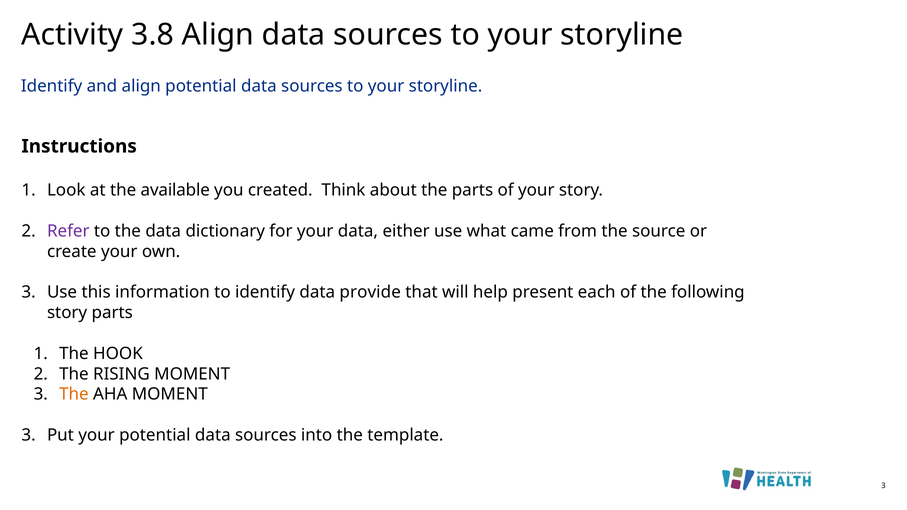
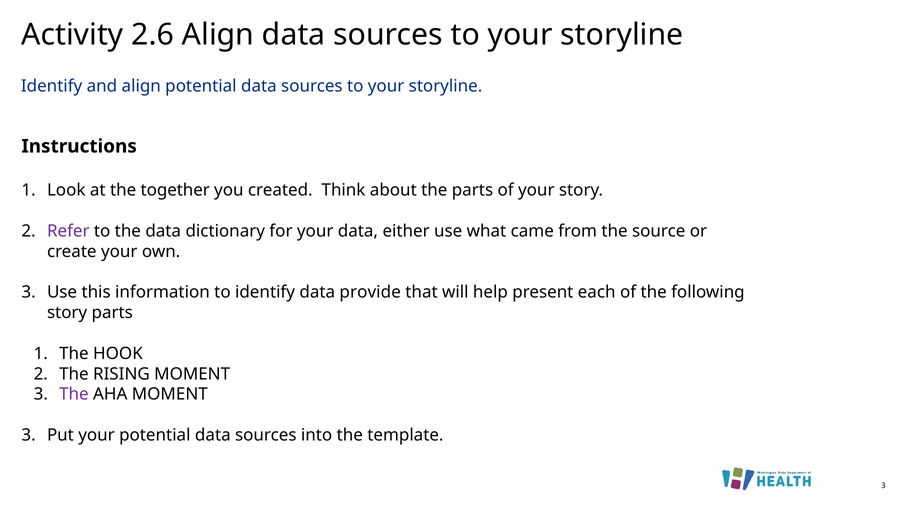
3.8: 3.8 -> 2.6 (153, 35)
available: available -> together (175, 190)
The colour: orange -> purple (74, 395)
